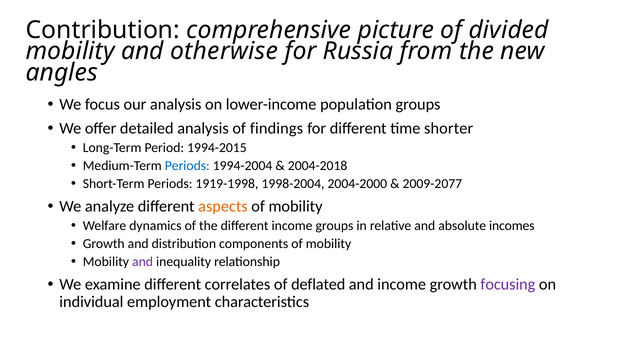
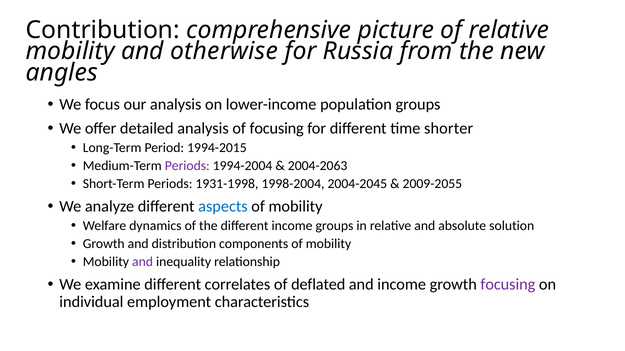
of divided: divided -> relative (509, 30)
of findings: findings -> focusing (277, 129)
Periods colour: blue -> purple (187, 166)
2004-2018: 2004-2018 -> 2004-2063 (318, 166)
1919-1998: 1919-1998 -> 1931-1998 (227, 184)
2004-2000: 2004-2000 -> 2004-2045 (357, 184)
2009-2077: 2009-2077 -> 2009-2055 (432, 184)
aspects colour: orange -> blue (223, 207)
incomes: incomes -> solution (512, 226)
